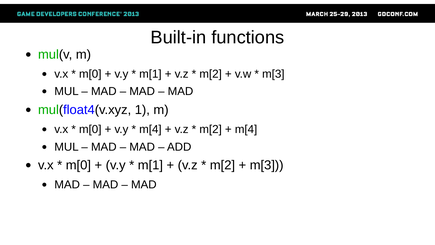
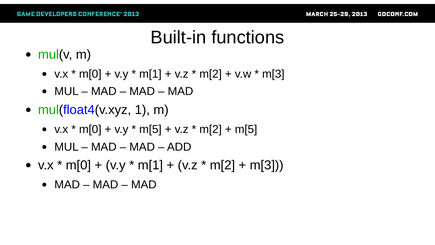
m[4: m[4 -> m[5 (150, 129)
m[4: m[4 -> m[5 (246, 129)
